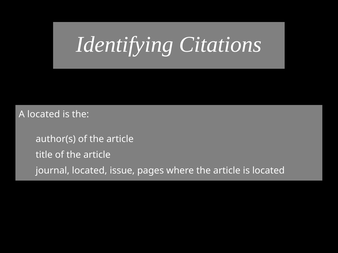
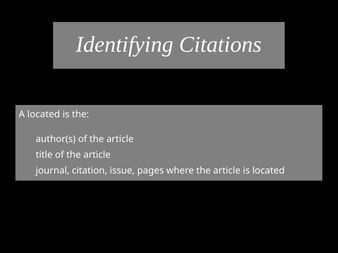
journal located: located -> citation (90, 171)
